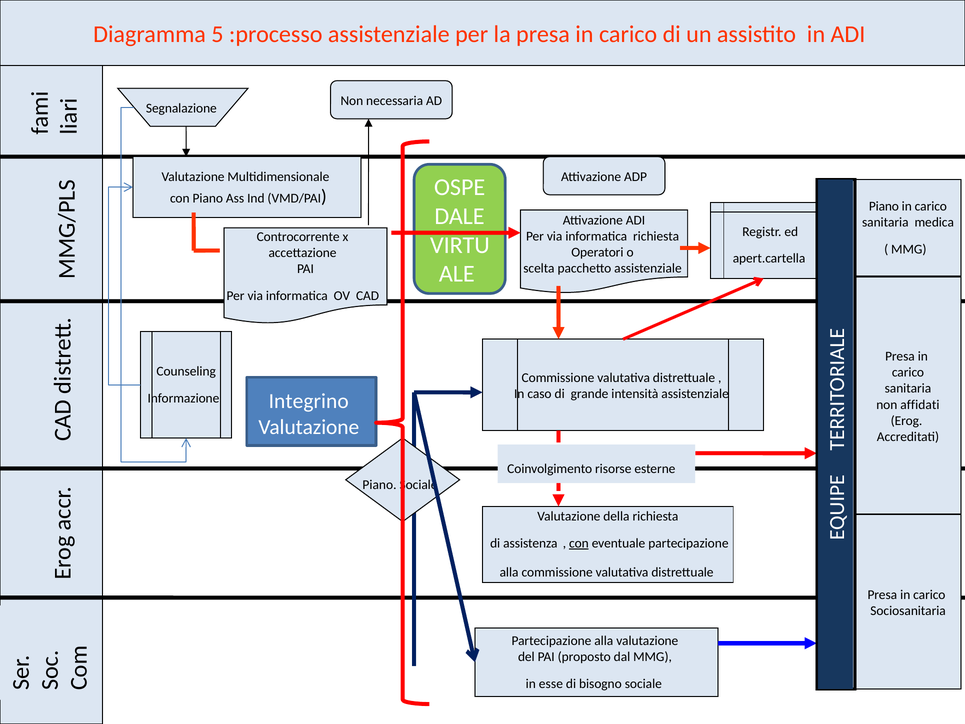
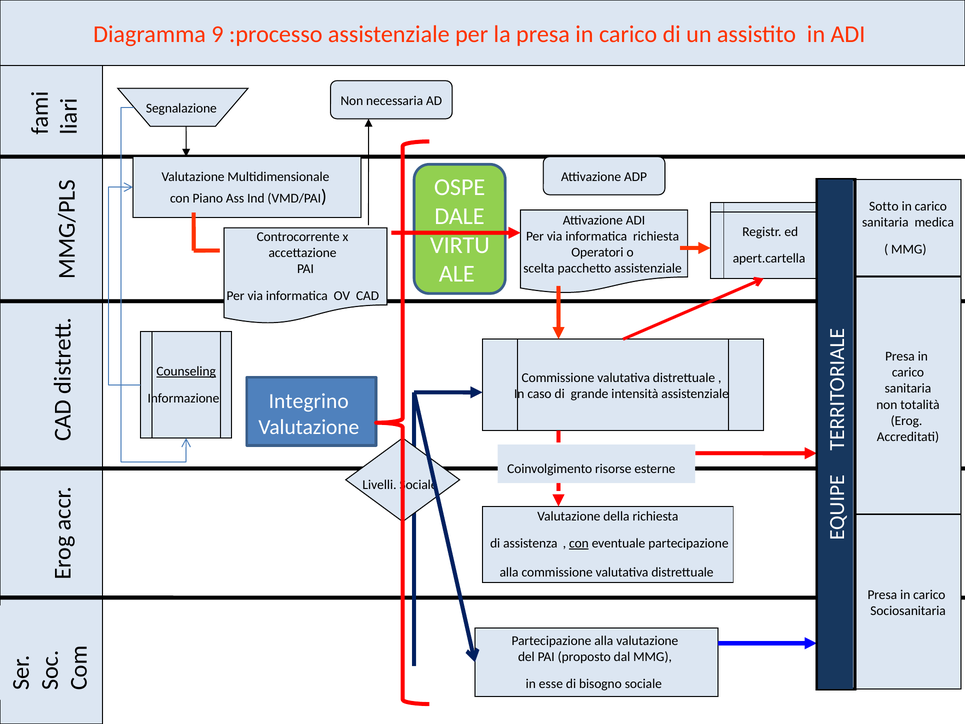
5: 5 -> 9 (217, 34)
Piano: Piano -> Sotto (884, 206)
Counseling underline: none -> present (186, 371)
affidati: affidati -> totalità (920, 404)
Piano: Piano -> Livelli (379, 485)
